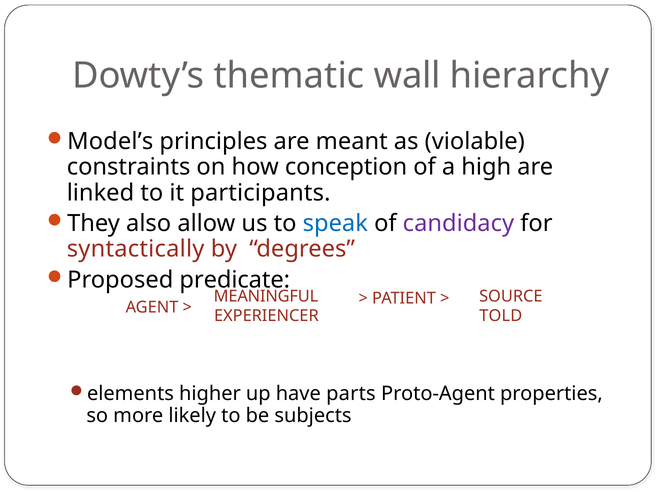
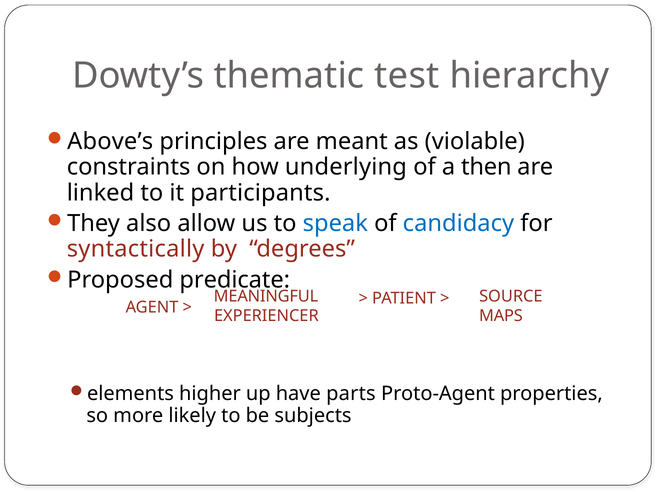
wall: wall -> test (407, 76)
Model’s: Model’s -> Above’s (110, 142)
conception: conception -> underlying (346, 167)
high: high -> then (486, 167)
candidacy colour: purple -> blue (458, 224)
TOLD: TOLD -> MAPS (501, 316)
